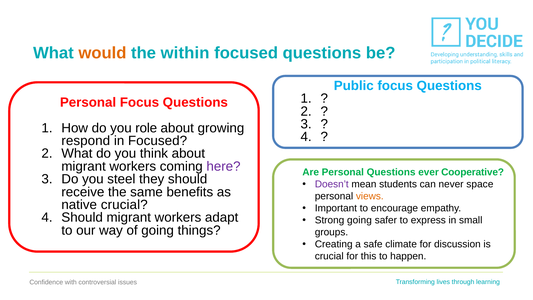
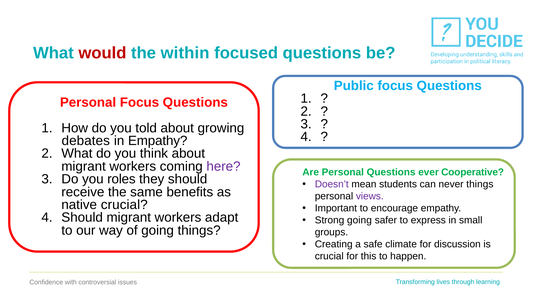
would colour: orange -> red (102, 53)
role: role -> told (146, 128)
respond: respond -> debates (86, 141)
in Focused: Focused -> Empathy (158, 141)
steel: steel -> roles (121, 179)
never space: space -> things (480, 184)
views colour: orange -> purple (370, 196)
